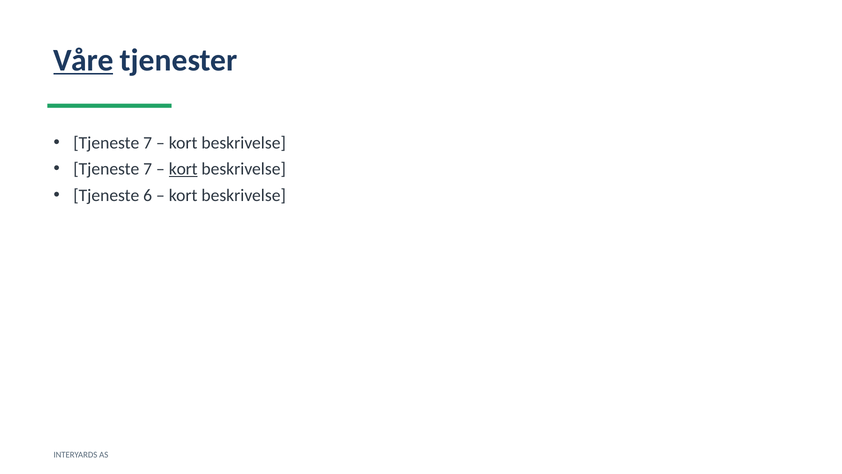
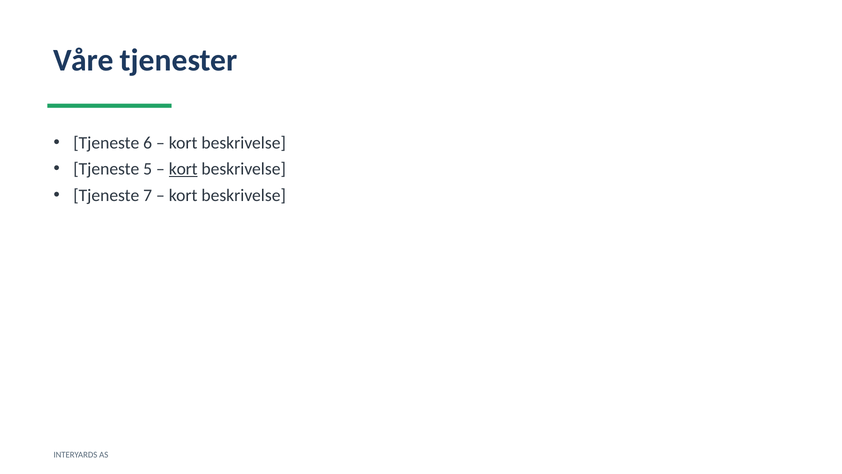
Våre underline: present -> none (83, 60)
7: 7 -> 6 (148, 143)
7: 7 -> 5 (148, 169)
6: 6 -> 7 (148, 195)
